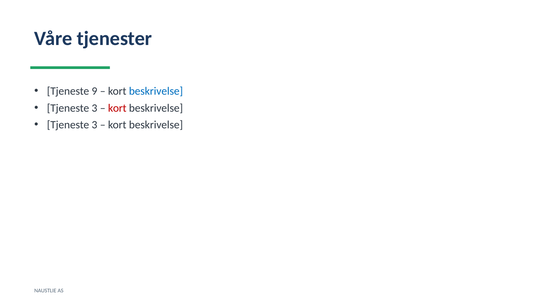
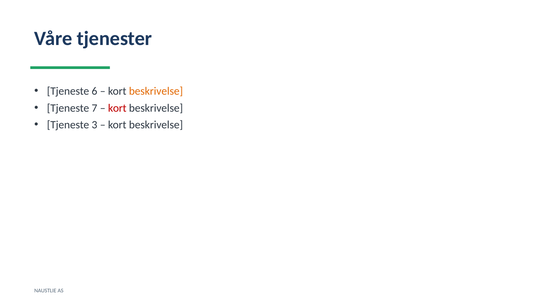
9: 9 -> 6 (94, 91)
beskrivelse colour: blue -> orange (156, 91)
3: 3 -> 7 (94, 108)
